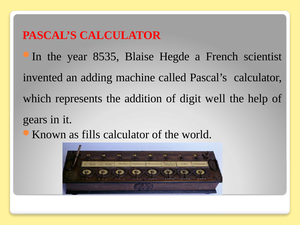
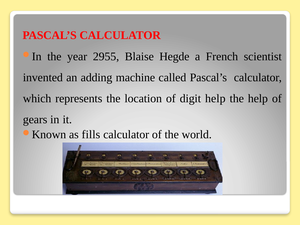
8535: 8535 -> 2955 (106, 57)
addition: addition -> location (143, 99)
digit well: well -> help (215, 99)
